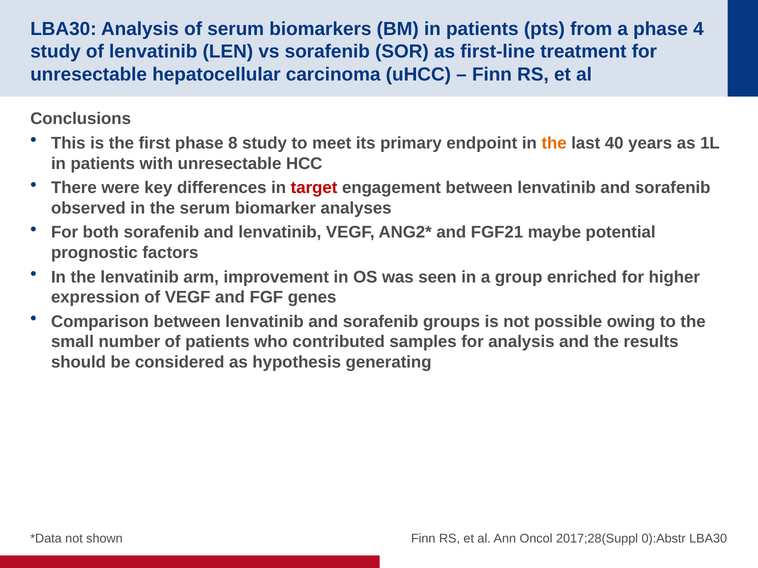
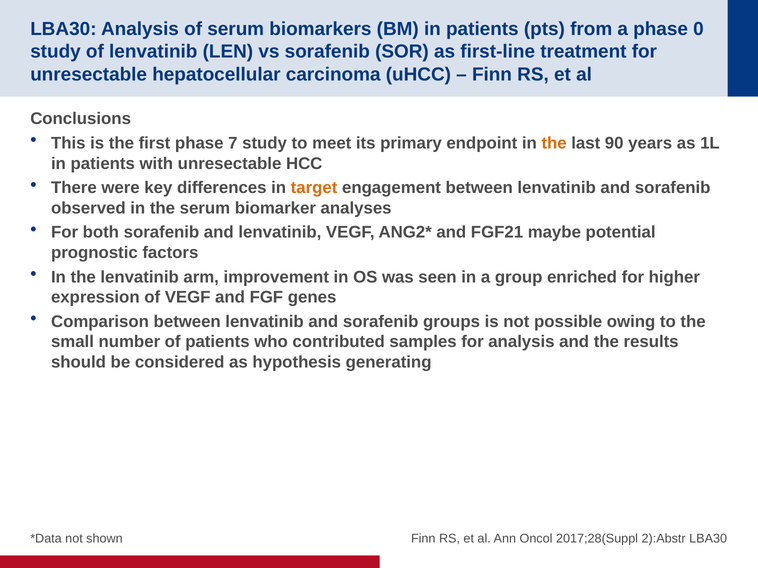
4: 4 -> 0 (698, 29)
8: 8 -> 7 (233, 143)
40: 40 -> 90 (614, 143)
target colour: red -> orange (314, 188)
0):Abstr: 0):Abstr -> 2):Abstr (664, 539)
